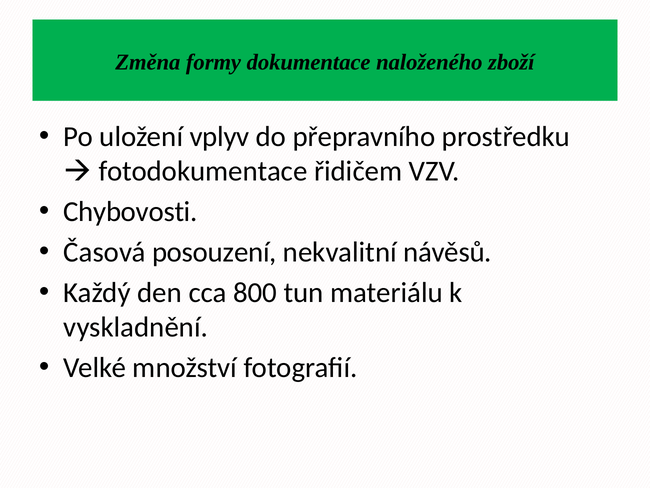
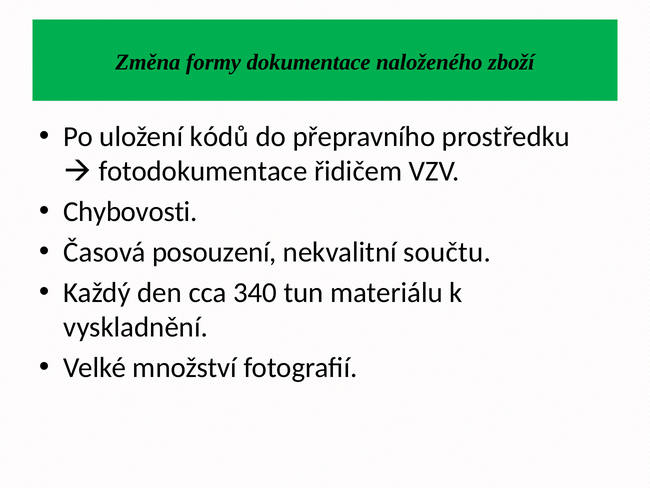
vplyv: vplyv -> kódů (219, 136)
návěsů: návěsů -> součtu (447, 252)
800: 800 -> 340 (255, 292)
